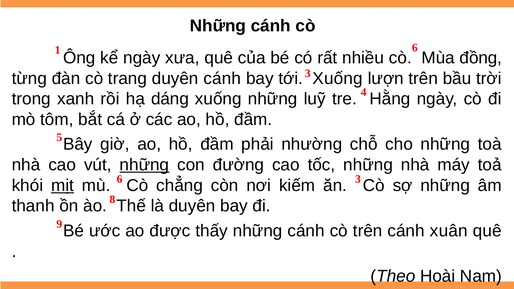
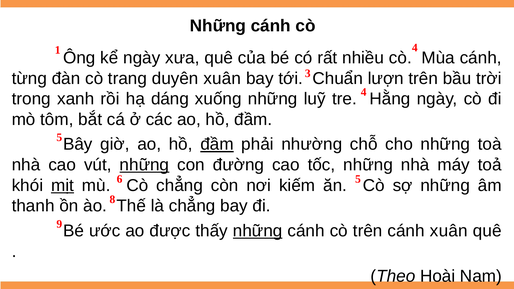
1 6: 6 -> 4 (415, 48)
Mùa đồng: đồng -> cánh (481, 58)
duyên cánh: cánh -> xuân (222, 78)
tới Xuống: Xuống -> Chuẩn (338, 78)
đầm underline: none -> present (217, 144)
3: 3 -> 5 (358, 179)
là duyên: duyên -> chẳng (192, 206)
những underline: none -> present (258, 231)
